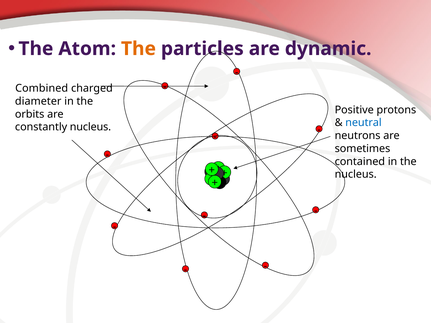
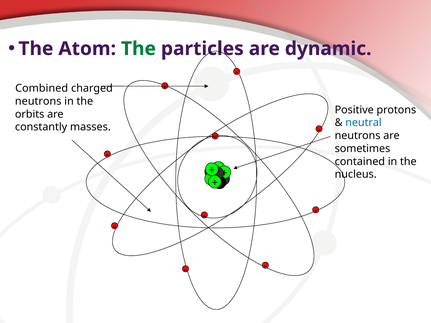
The colour: orange -> green (138, 49)
diameter: diameter -> neutrons (38, 101)
constantly nucleus: nucleus -> masses (90, 127)
